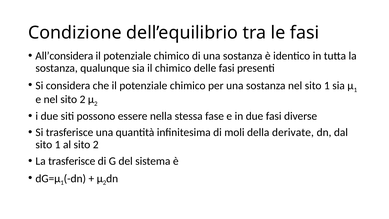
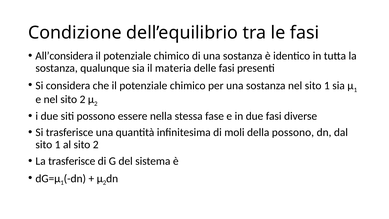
il chimico: chimico -> materia (173, 68)
della derivate: derivate -> possono (293, 132)
